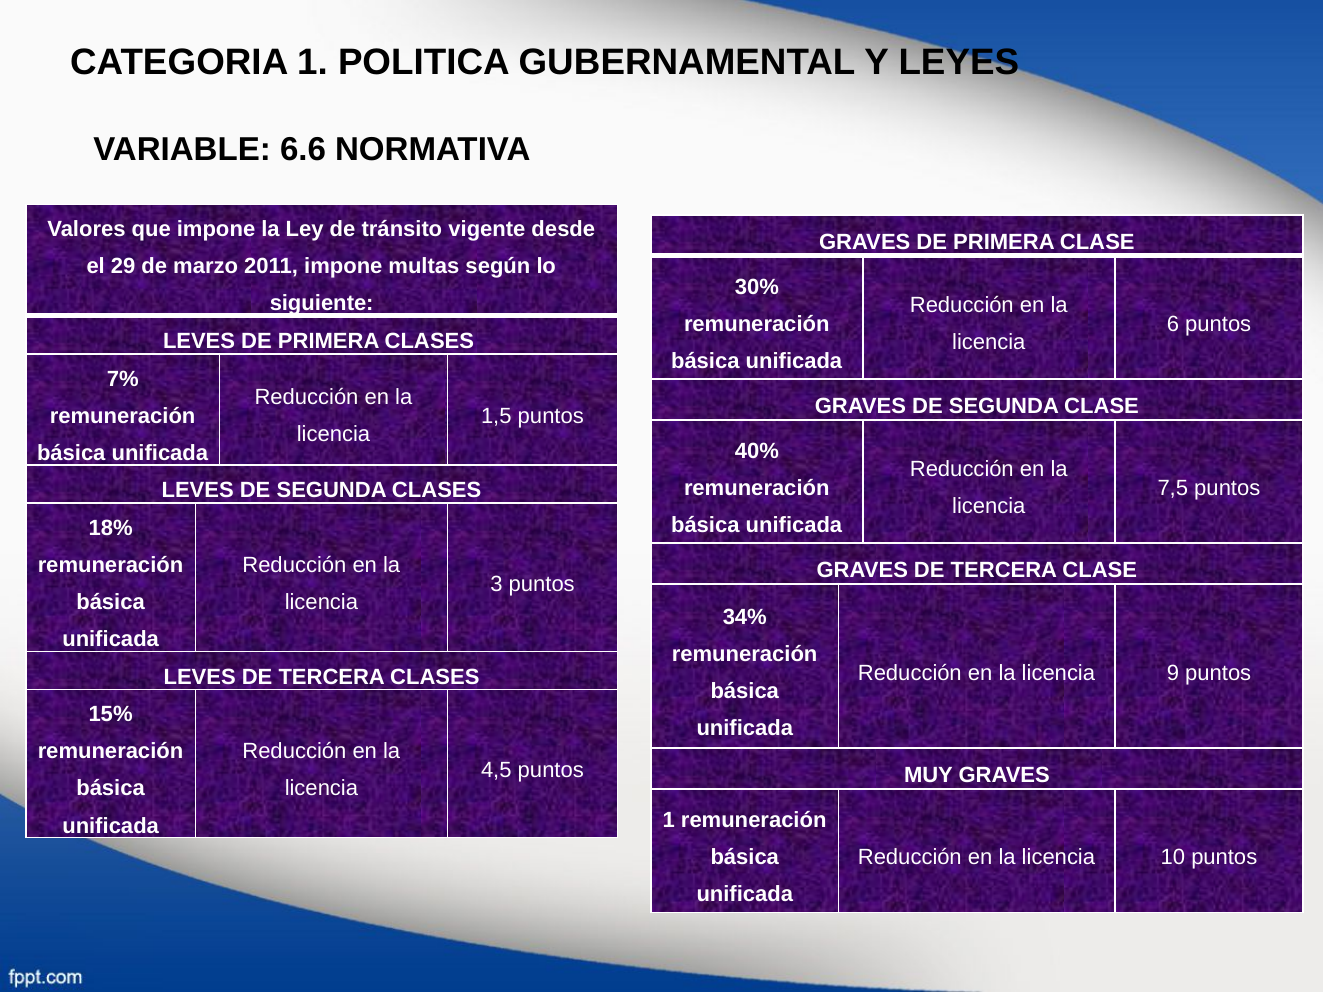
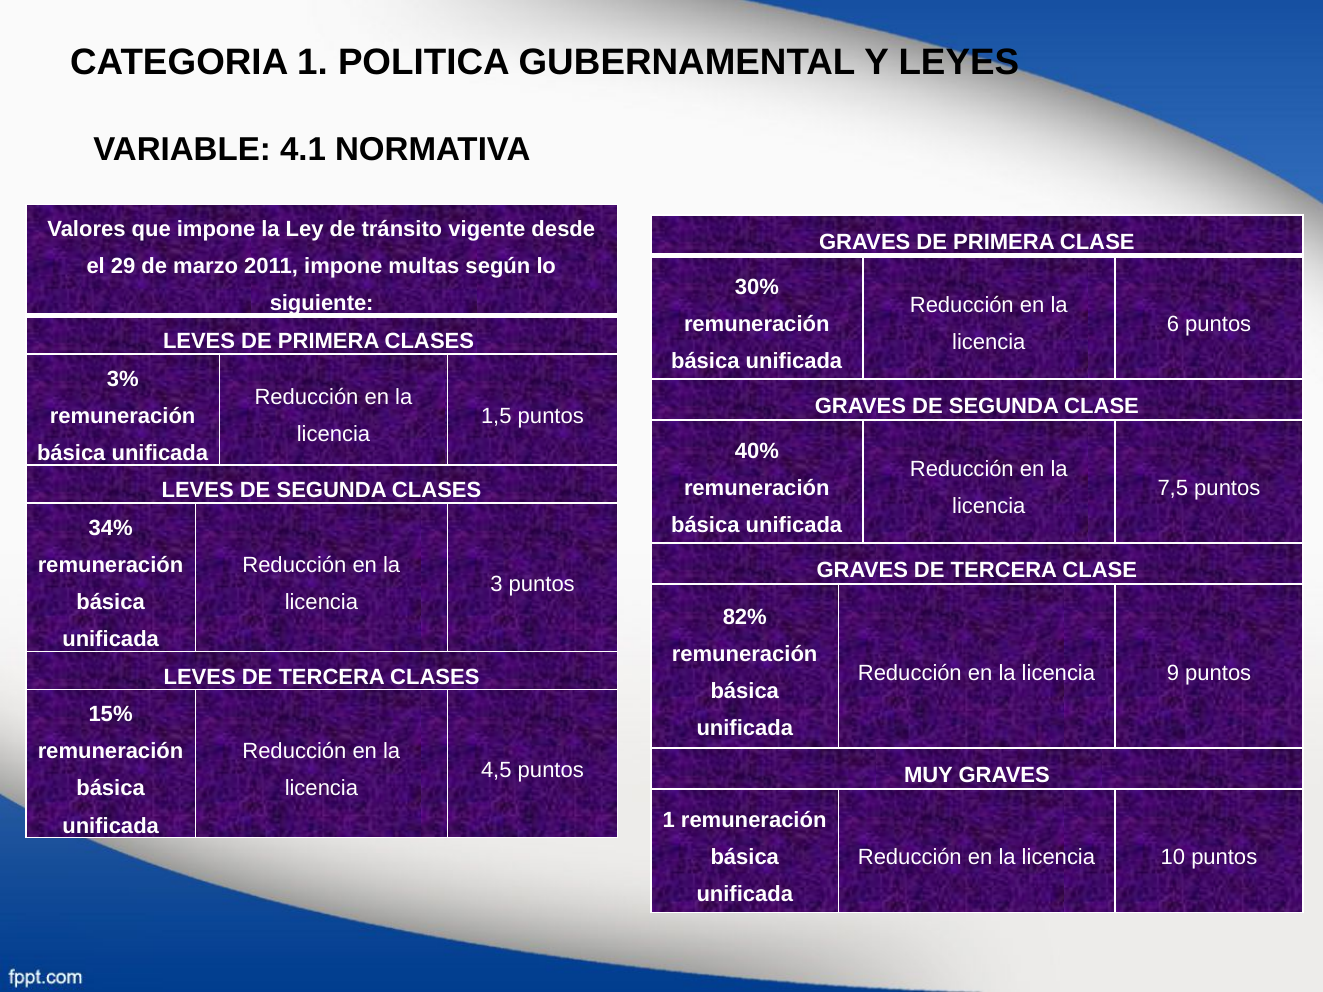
6.6: 6.6 -> 4.1 (303, 150)
7%: 7% -> 3% (123, 379)
18%: 18% -> 34% (111, 528)
34%: 34% -> 82% (745, 617)
